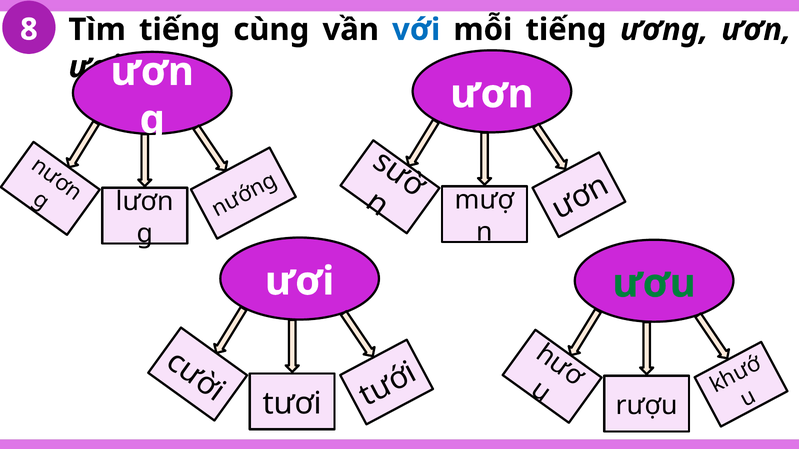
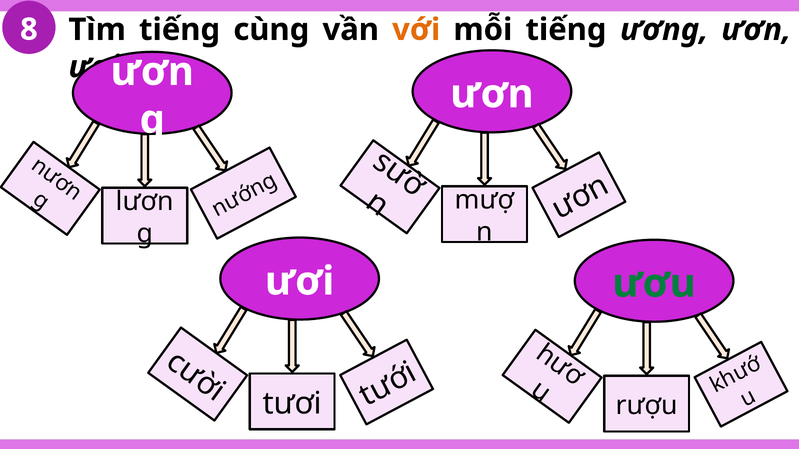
với colour: blue -> orange (416, 30)
